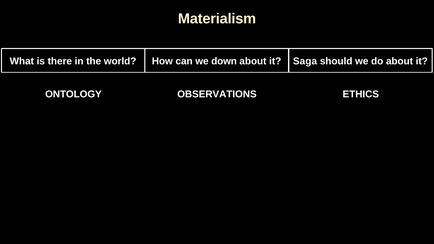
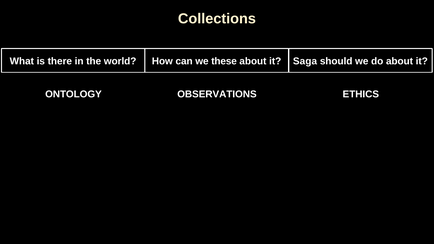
Materialism: Materialism -> Collections (217, 19)
down: down -> these (224, 61)
